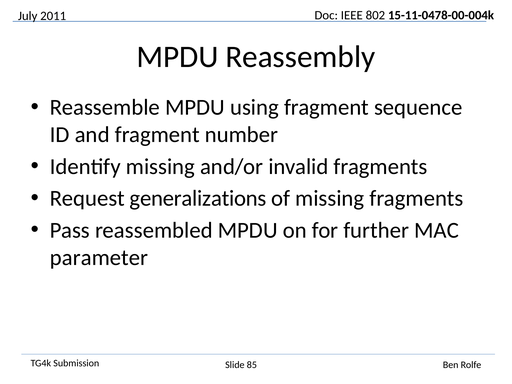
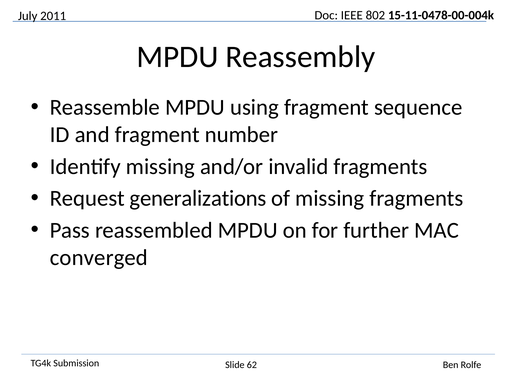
parameter: parameter -> converged (99, 258)
85: 85 -> 62 (252, 365)
